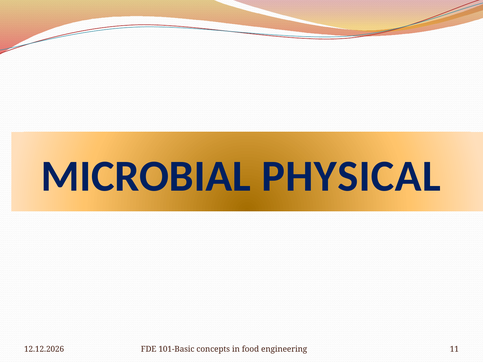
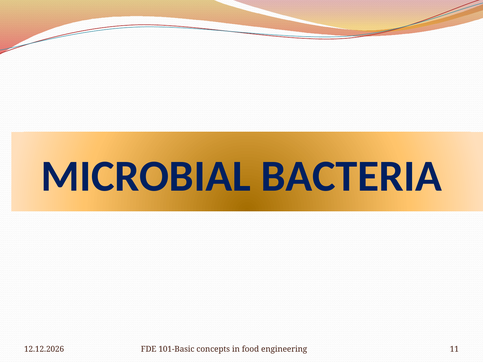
PHYSICAL: PHYSICAL -> BACTERIA (351, 176)
